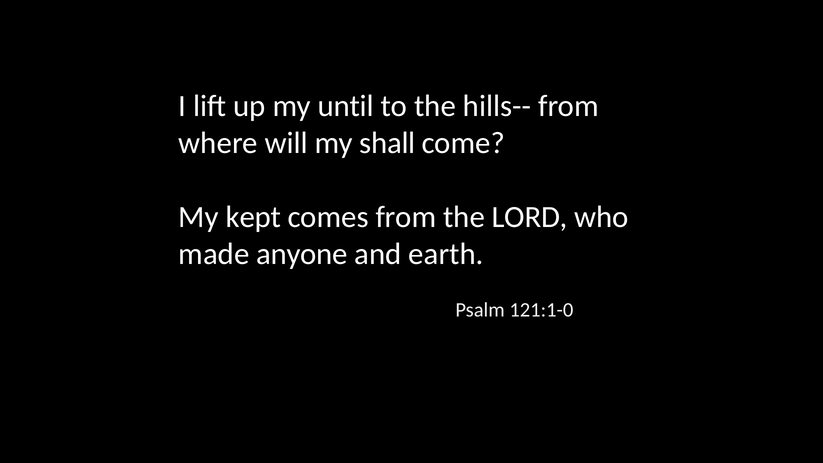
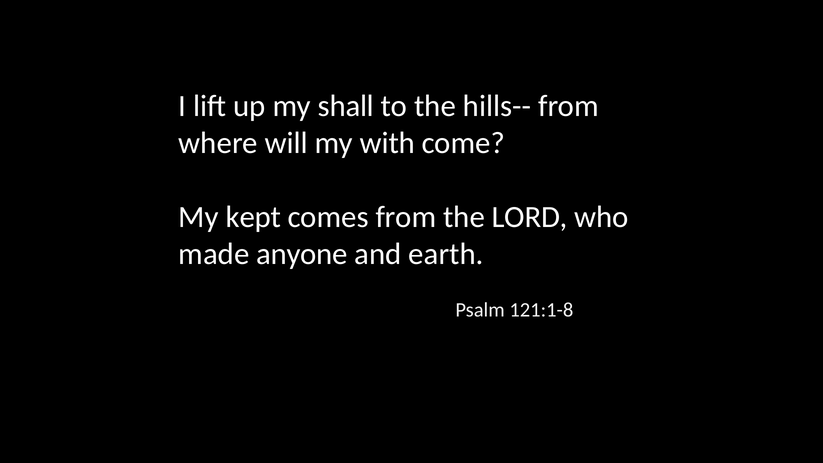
until: until -> shall (346, 106)
shall: shall -> with (387, 143)
121:1-0: 121:1-0 -> 121:1-8 (541, 310)
